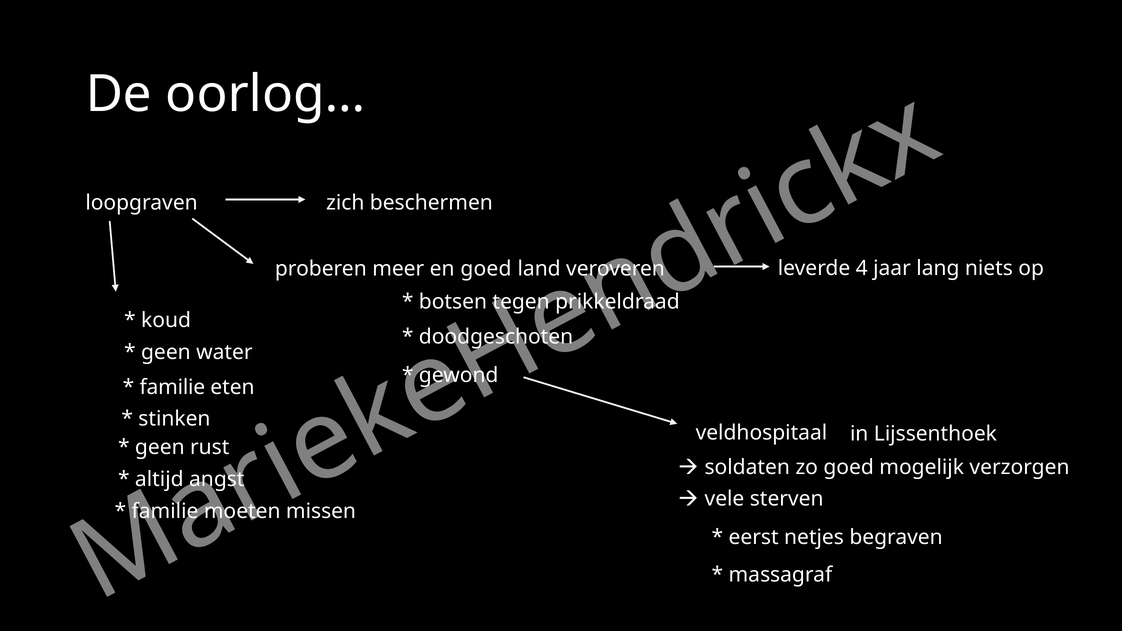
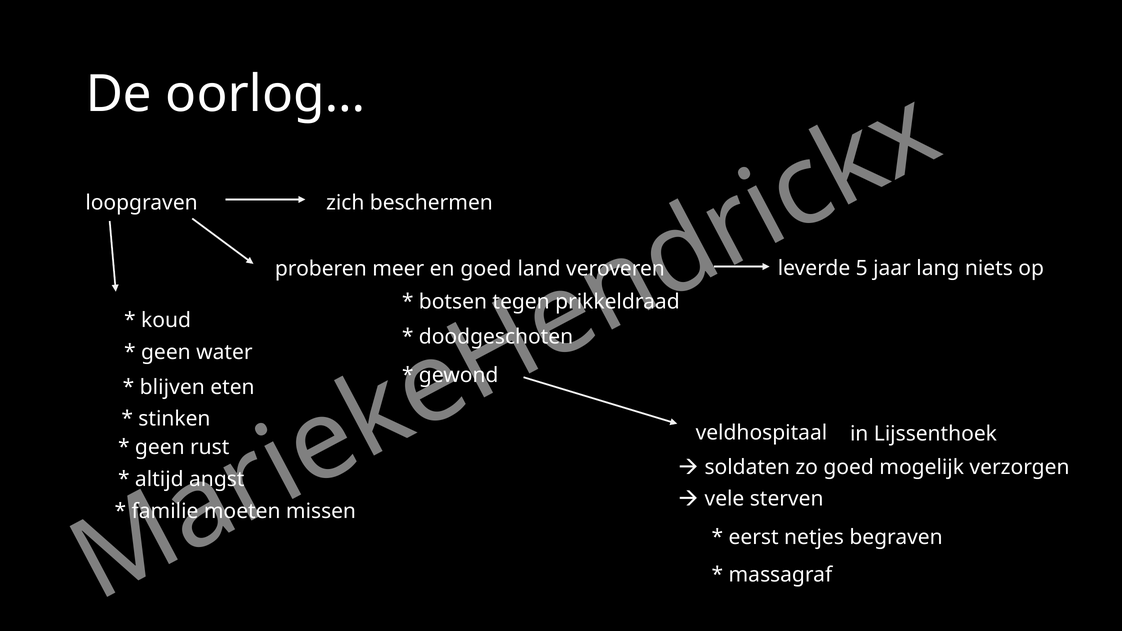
4: 4 -> 5 (862, 268)
familie: familie -> blijven (172, 387)
